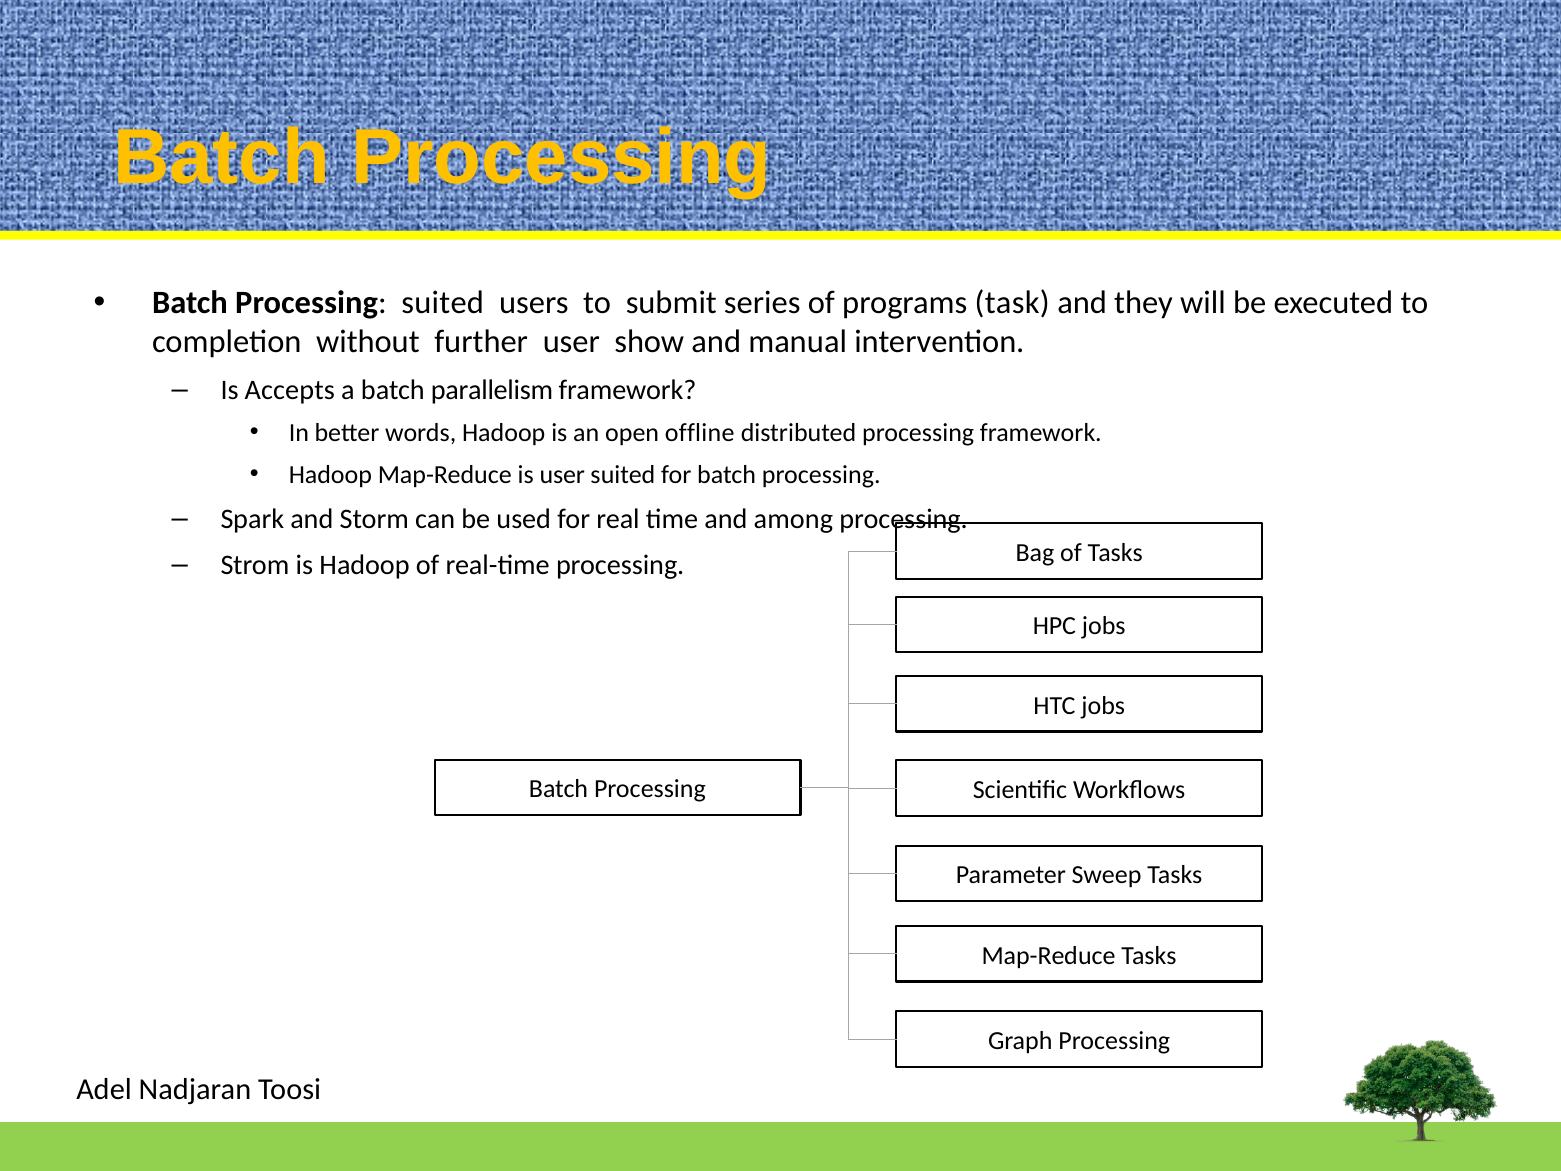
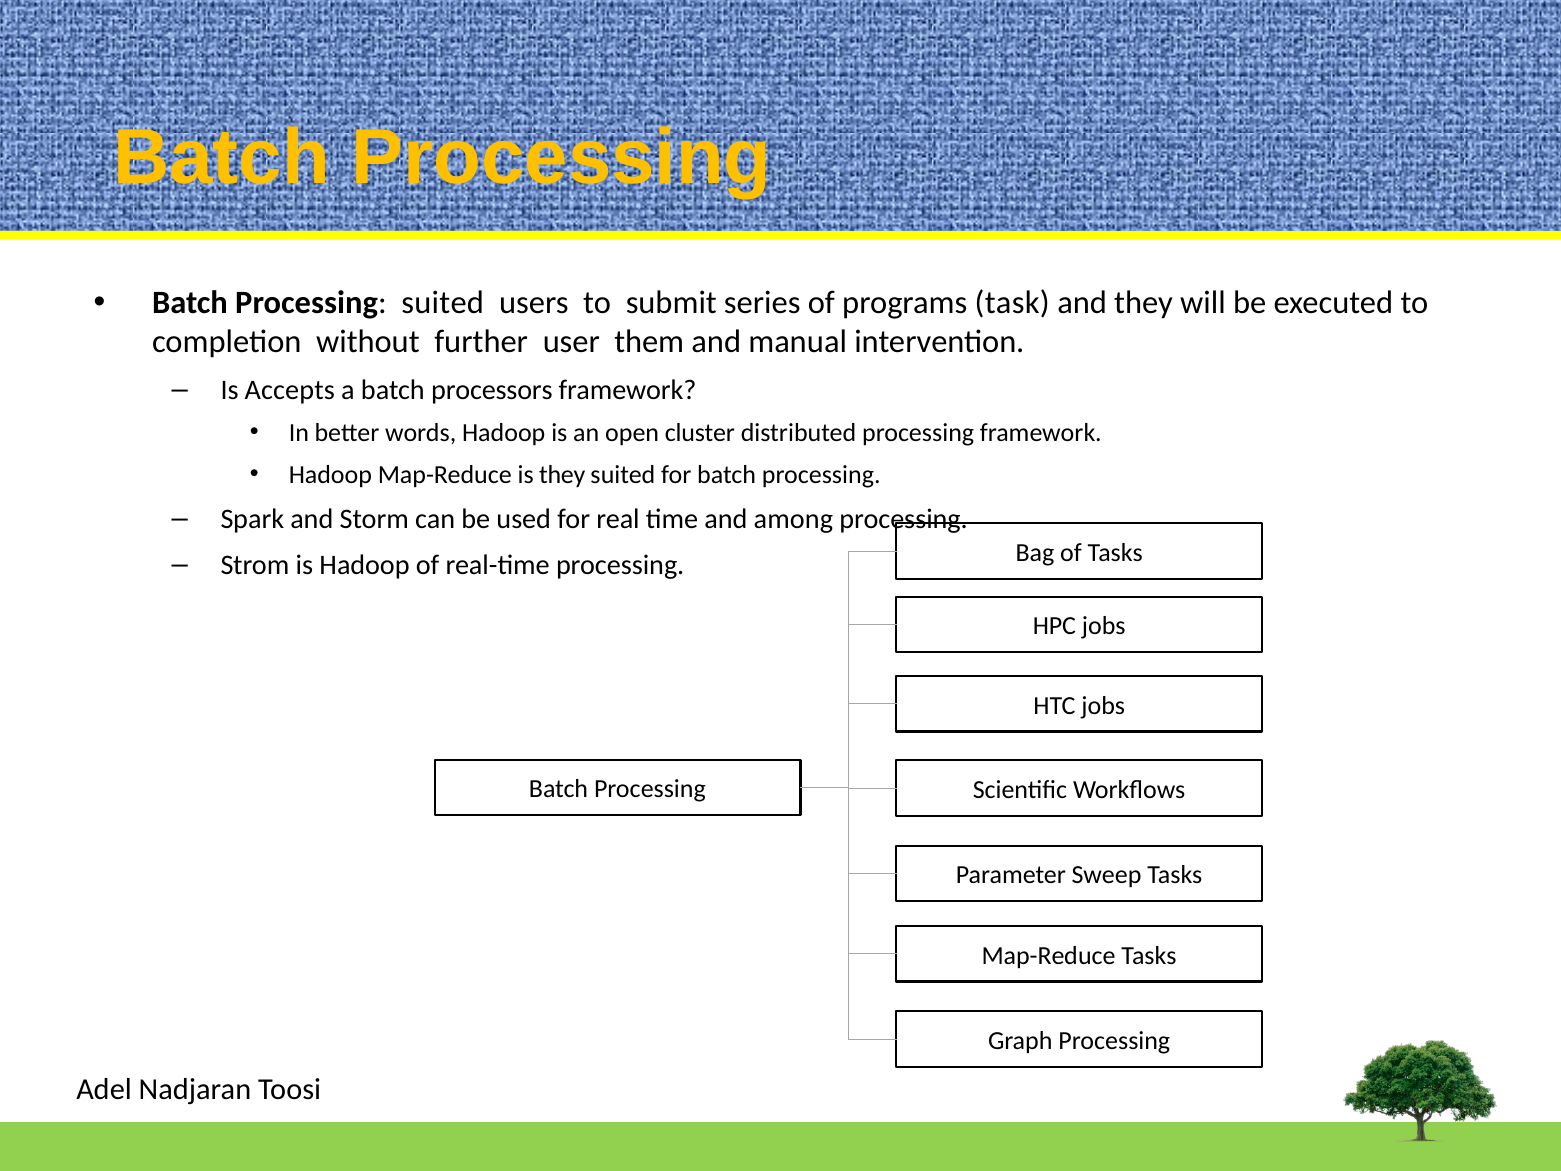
show: show -> them (649, 342)
parallelism: parallelism -> processors (492, 390)
offline: offline -> cluster (700, 433)
is user: user -> they (562, 474)
